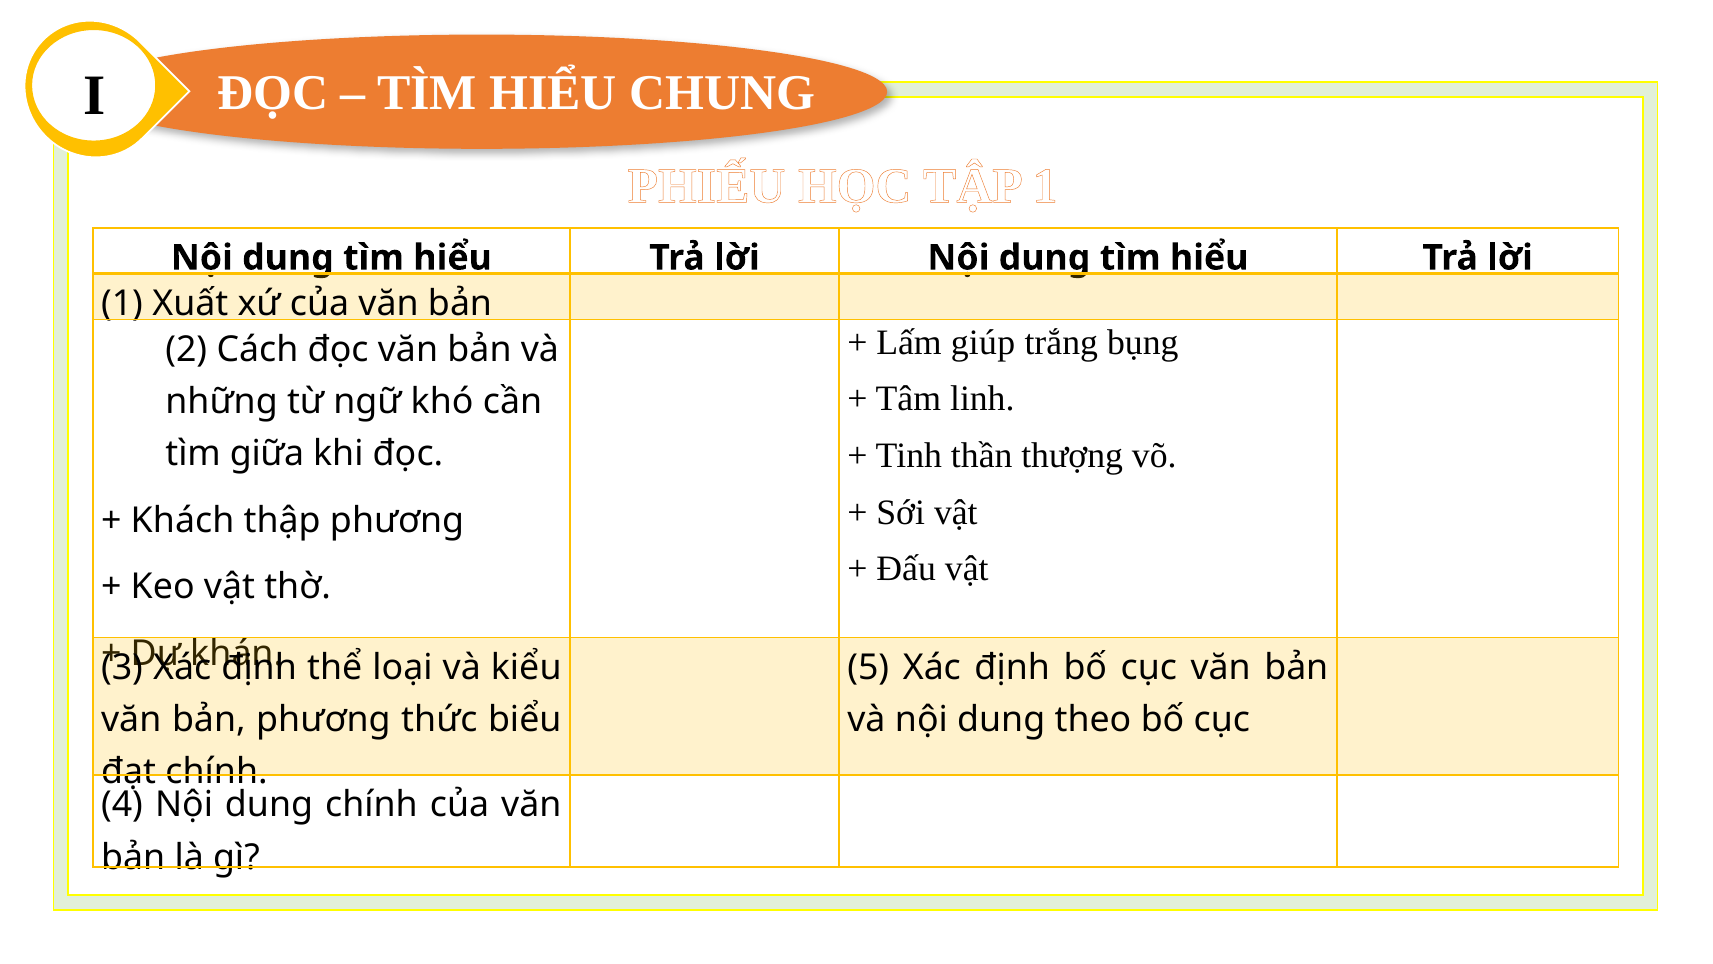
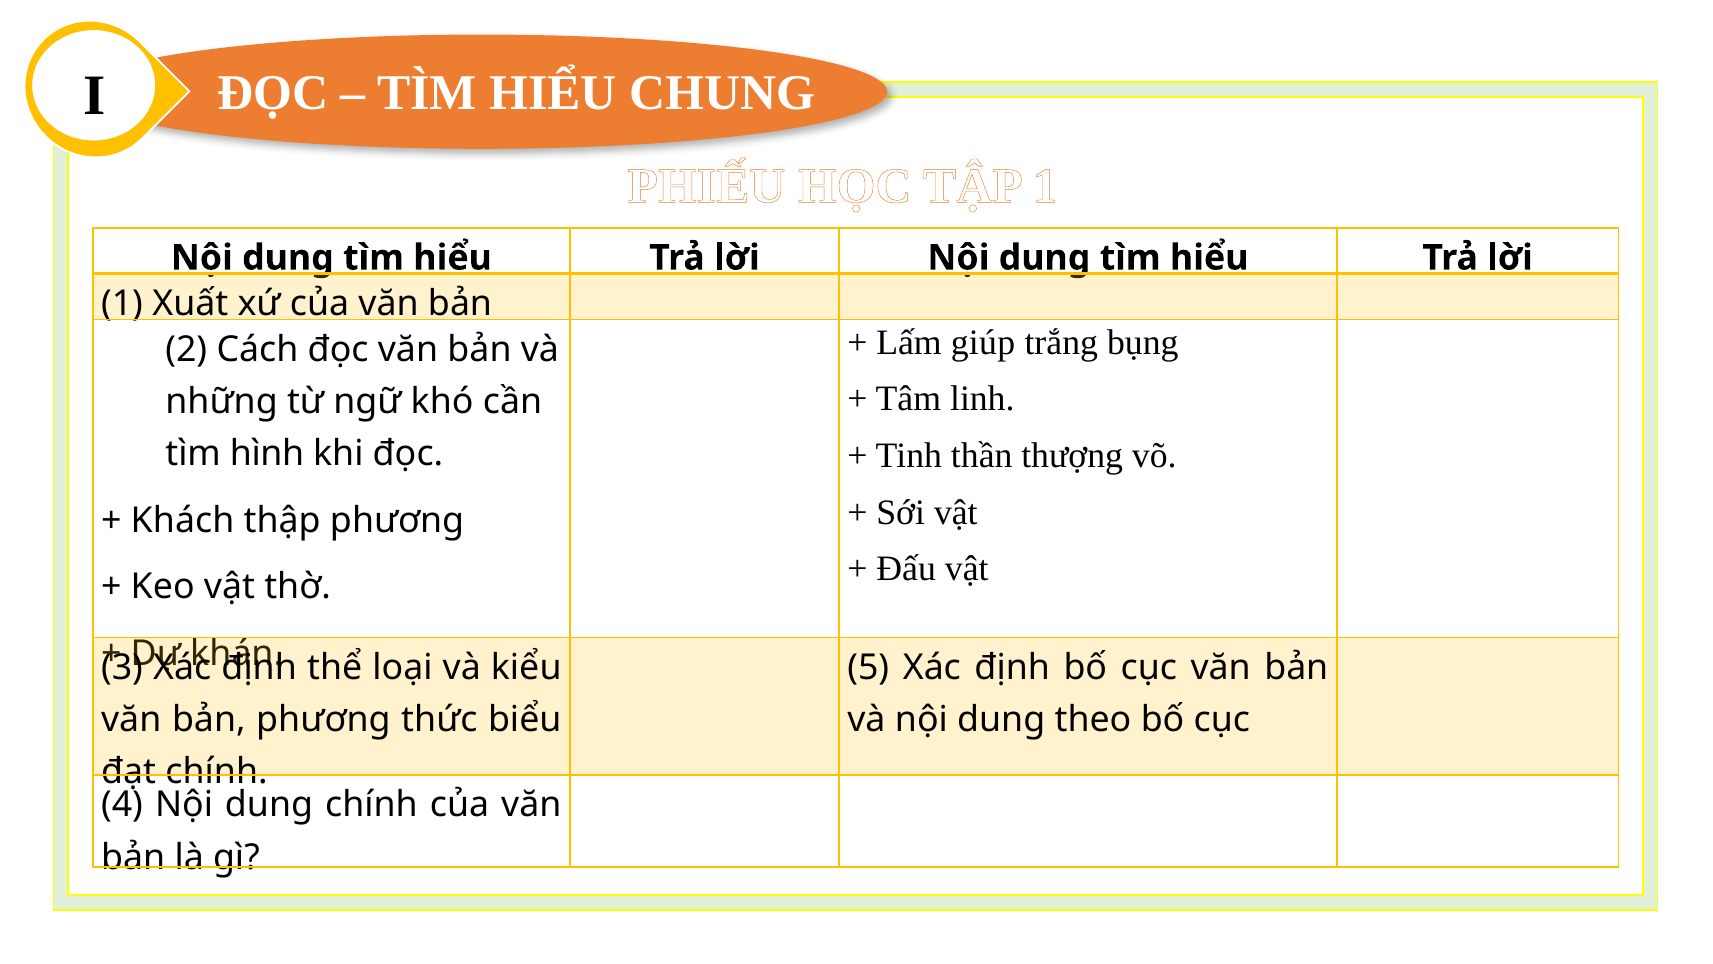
giữa: giữa -> hình (267, 454)
